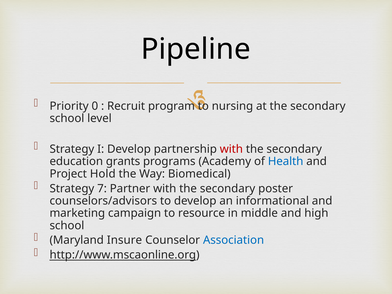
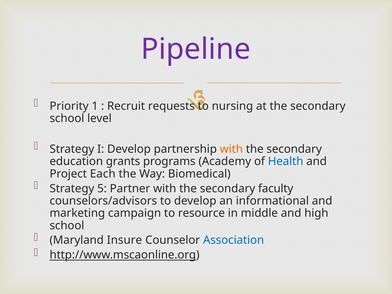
Pipeline colour: black -> purple (196, 49)
0: 0 -> 1 (95, 106)
program: program -> requests (171, 106)
with colour: red -> orange (231, 149)
Hold: Hold -> Each (103, 174)
7: 7 -> 5 (102, 188)
poster: poster -> faculty (276, 188)
